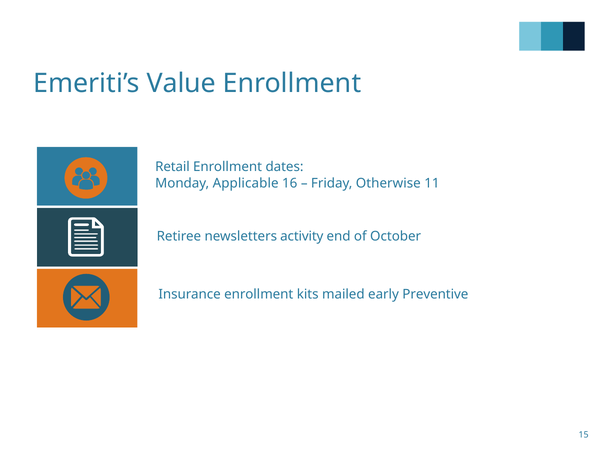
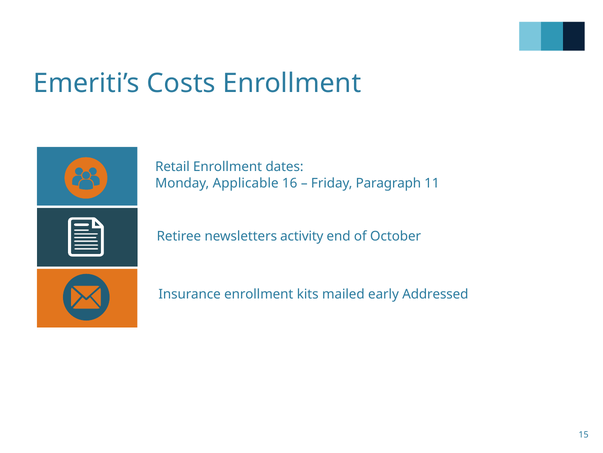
Value: Value -> Costs (181, 83)
Otherwise: Otherwise -> Paragraph (388, 183)
Preventive: Preventive -> Addressed (435, 294)
